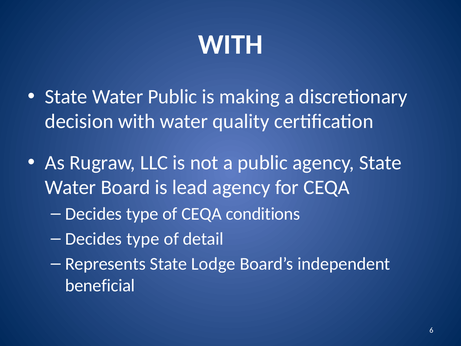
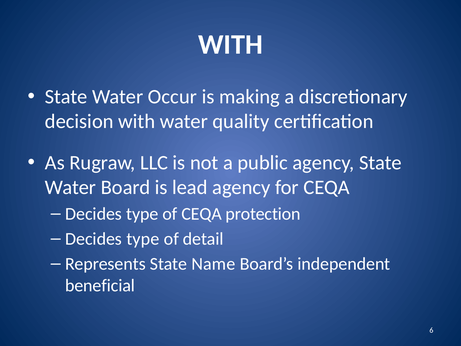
Water Public: Public -> Occur (172, 97)
conditions: conditions -> protection (263, 214)
Lodge: Lodge -> Name (213, 264)
